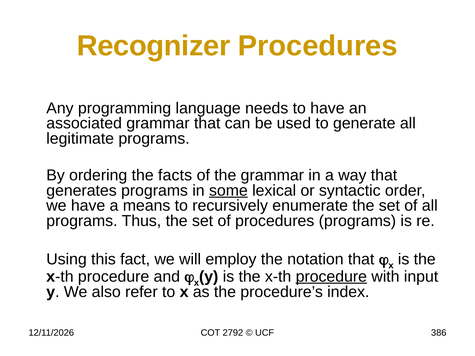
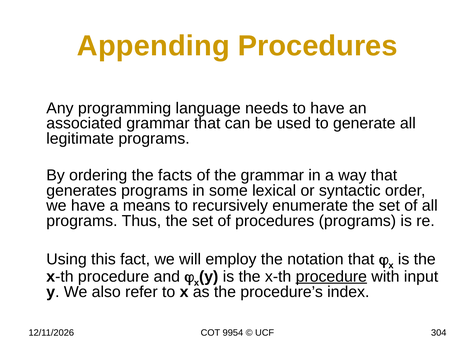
Recognizer: Recognizer -> Appending (153, 46)
some underline: present -> none (228, 191)
2792: 2792 -> 9954 (233, 333)
386: 386 -> 304 (439, 333)
